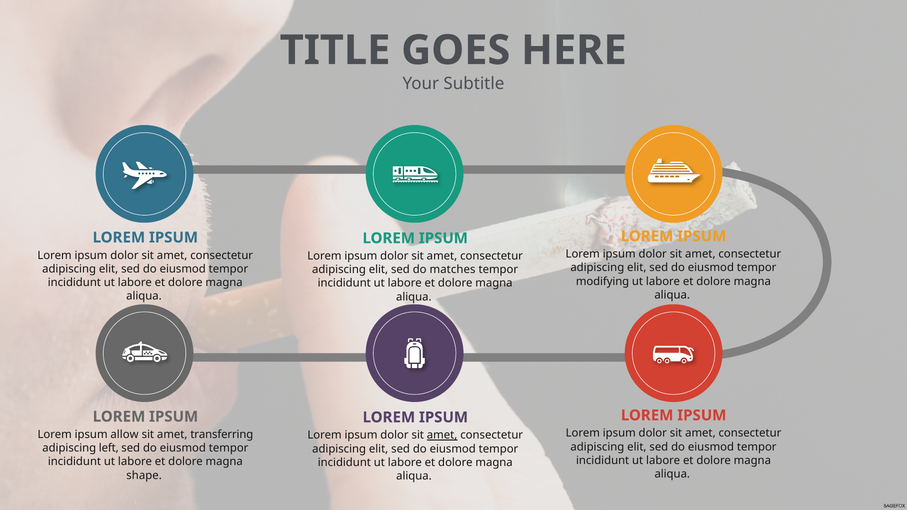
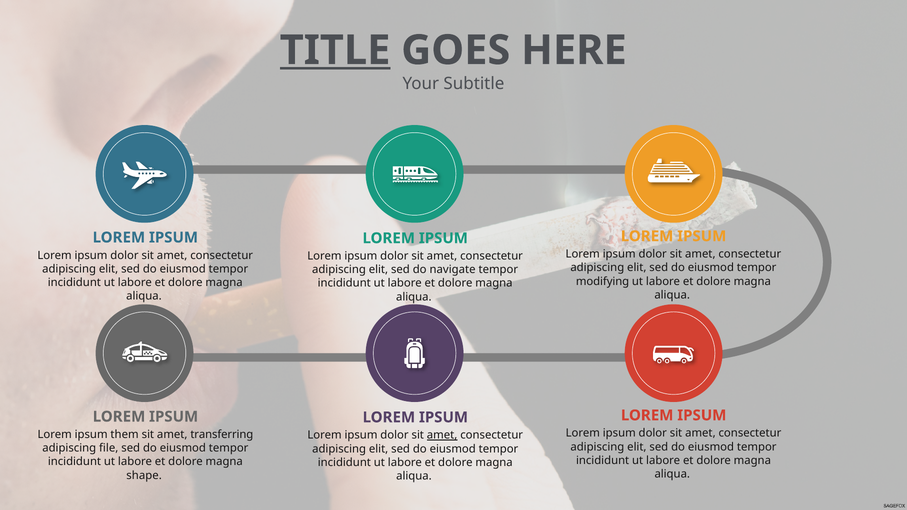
TITLE underline: none -> present (335, 50)
matches: matches -> navigate (453, 270)
allow: allow -> them (125, 435)
left: left -> file (109, 448)
